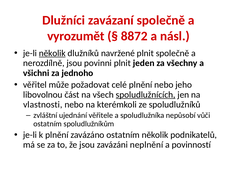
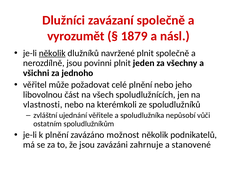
8872: 8872 -> 1879 (134, 36)
spoludlužnících underline: present -> none (146, 95)
zavázáno ostatním: ostatním -> možnost (123, 135)
neplnění: neplnění -> zahrnuje (147, 145)
povinností: povinností -> stanovené (191, 145)
